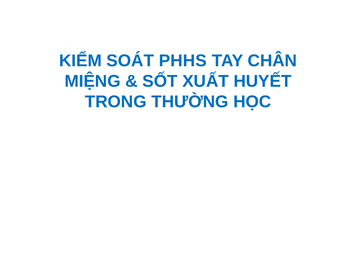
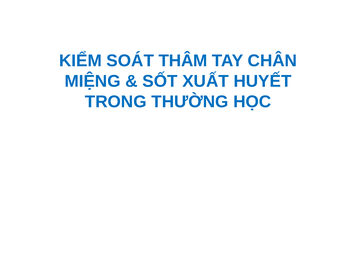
PHHS: PHHS -> THÂM (183, 61)
